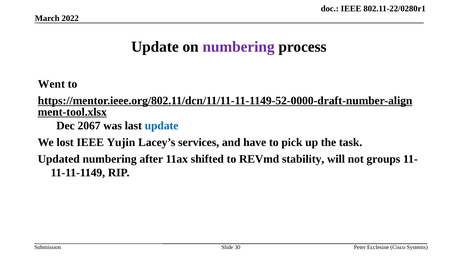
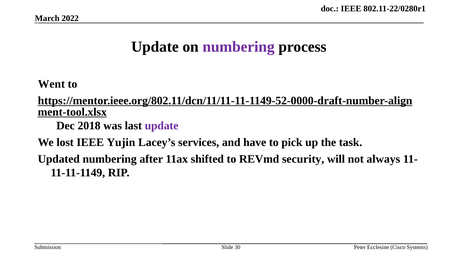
2067: 2067 -> 2018 (89, 126)
update colour: blue -> purple (162, 126)
stability: stability -> security (303, 159)
groups: groups -> always (383, 159)
